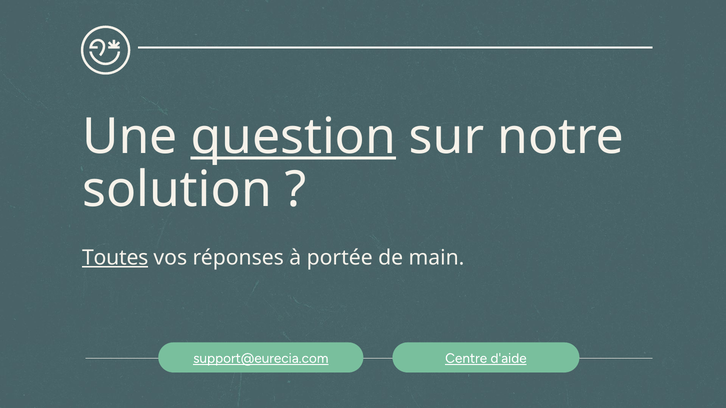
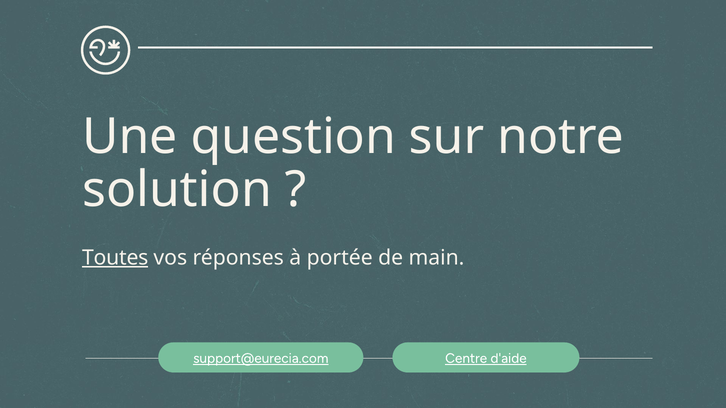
question underline: present -> none (293, 137)
